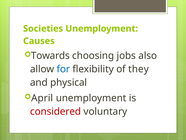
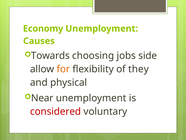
Societies: Societies -> Economy (43, 29)
also: also -> side (148, 55)
for colour: blue -> orange (63, 69)
April: April -> Near (42, 98)
